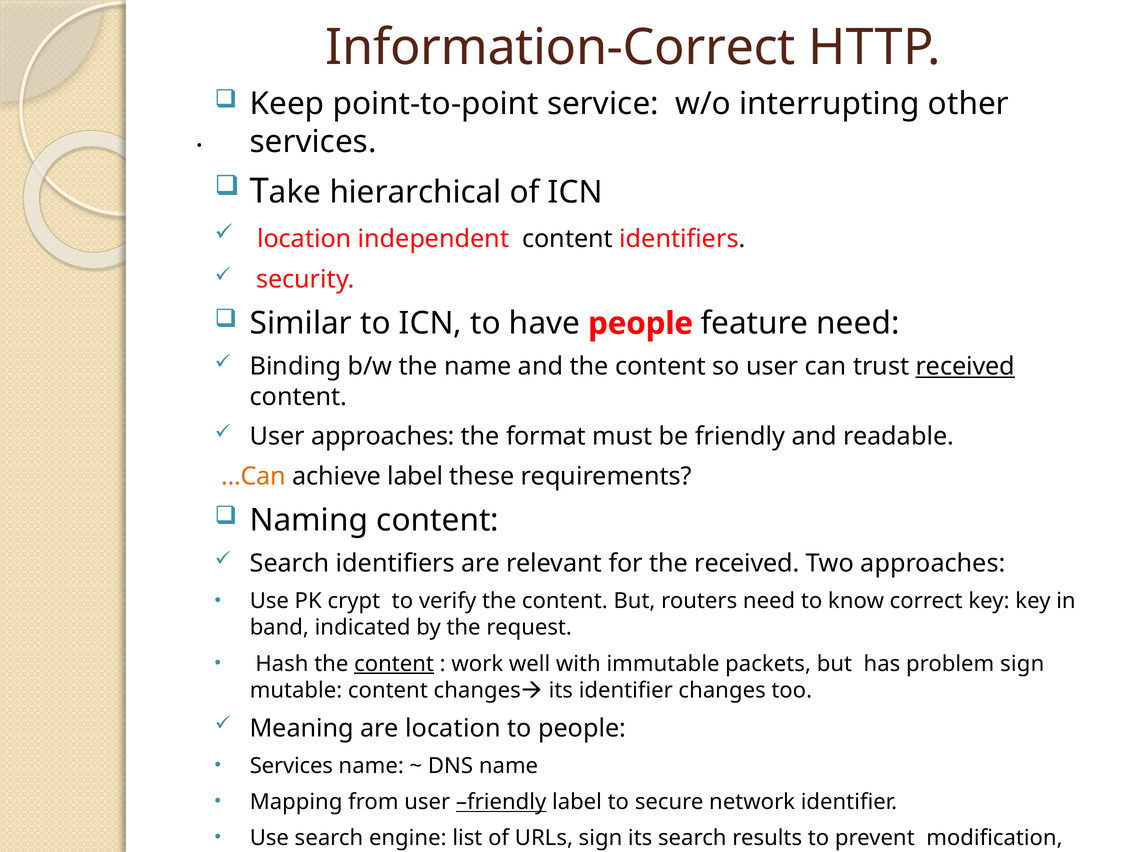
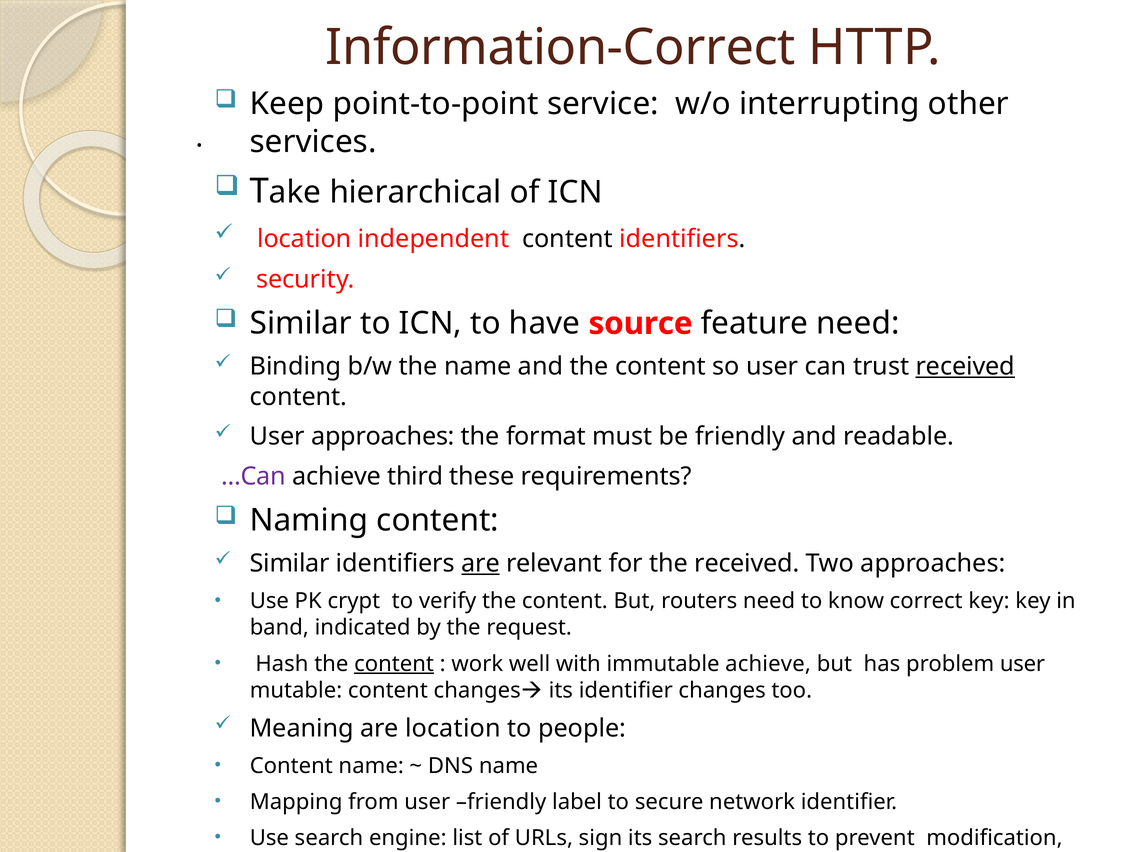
have people: people -> source (641, 323)
...Can colour: orange -> purple (253, 476)
achieve label: label -> third (415, 476)
Search: Search -> Similar (290, 564)
are underline: none -> present (481, 564)
immutable packets: packets -> achieve (768, 664)
problem sign: sign -> user (1022, 664)
Services: Services -> Content (291, 766)
friendly underline: present -> none (501, 802)
